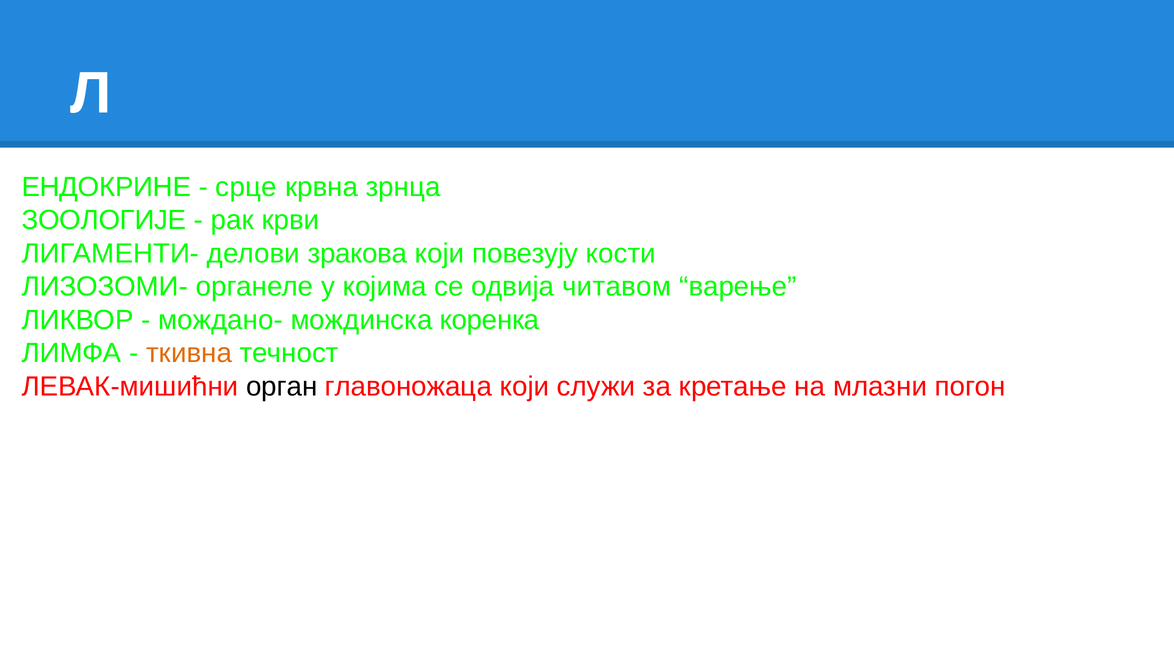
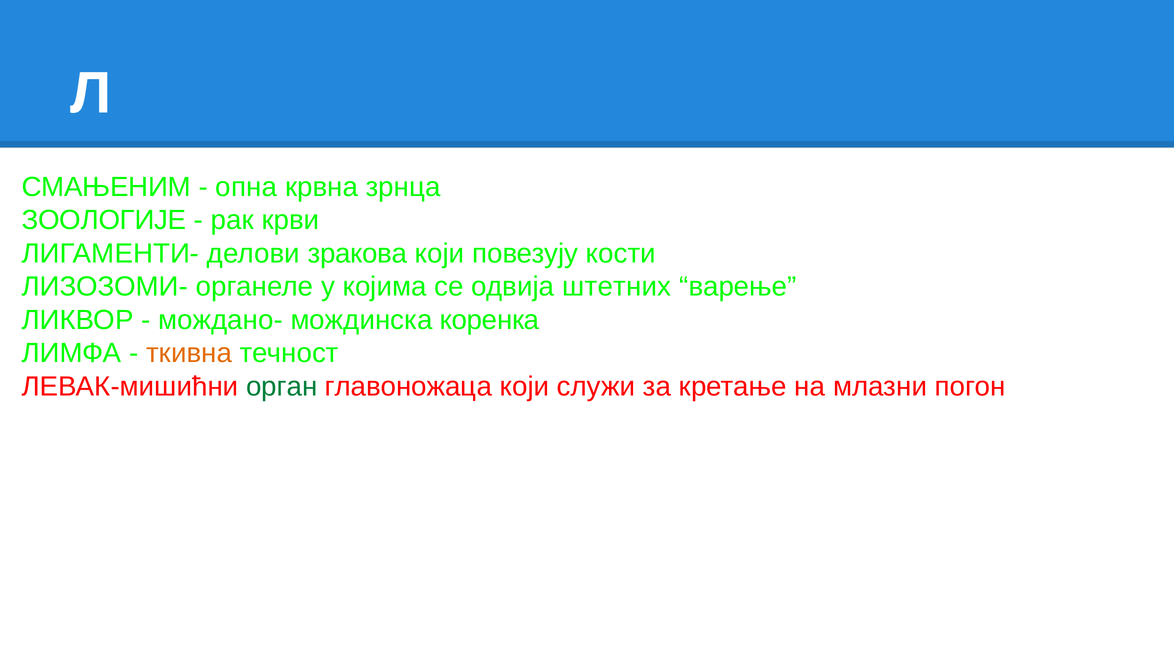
ЕНДОКРИНЕ: ЕНДОКРИНЕ -> СМАЊЕНИМ (106, 187)
срце: срце -> опна (246, 187)
читавом: читавом -> штетних (617, 287)
орган colour: black -> green (282, 387)
